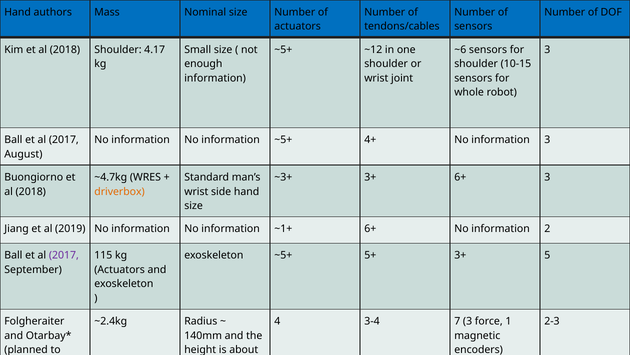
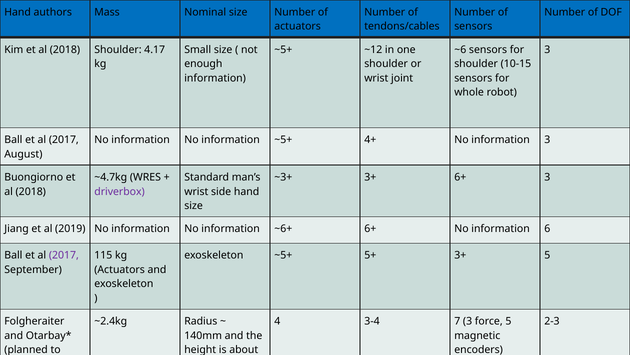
driverbox colour: orange -> purple (120, 191)
~1+: ~1+ -> ~6+ (283, 229)
2: 2 -> 6 (547, 229)
force 1: 1 -> 5 (508, 321)
